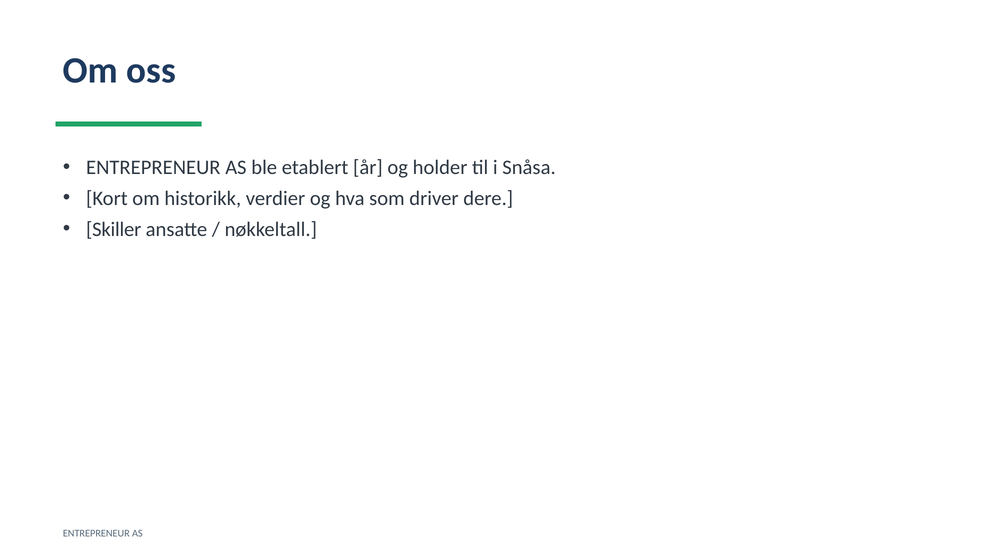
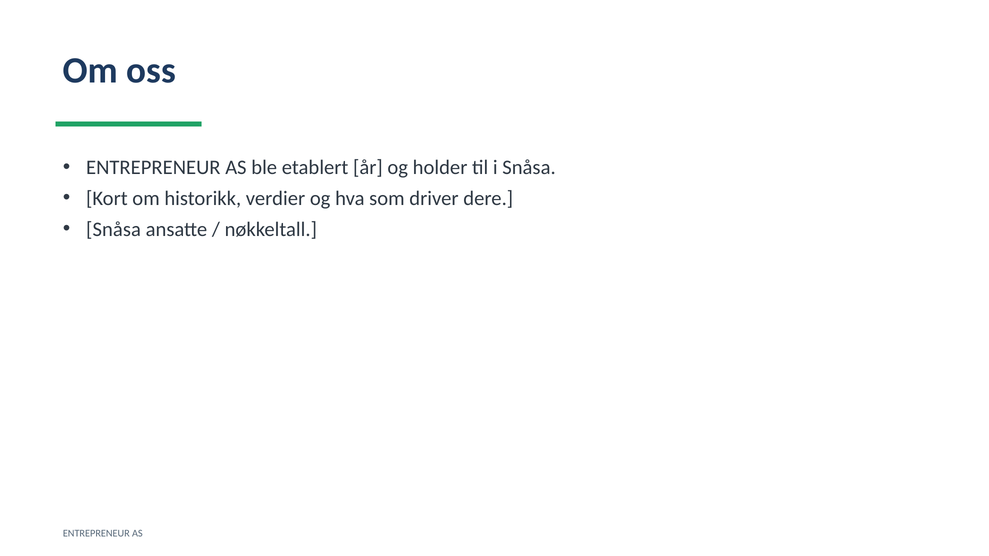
Skiller: Skiller -> Snåsa (114, 229)
